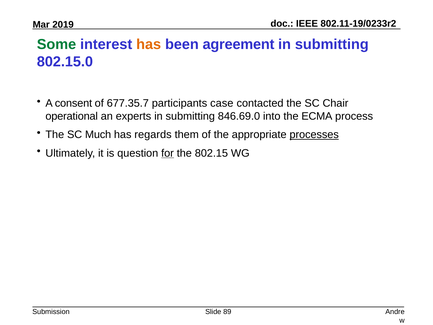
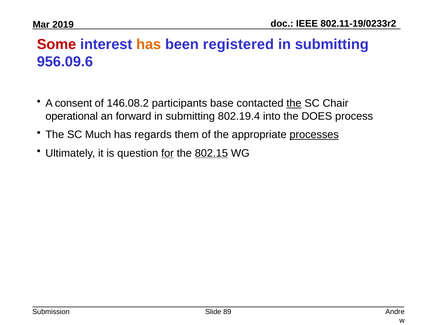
Some colour: green -> red (56, 44)
agreement: agreement -> registered (238, 44)
802.15.0: 802.15.0 -> 956.09.6 (65, 62)
677.35.7: 677.35.7 -> 146.08.2 (128, 103)
case: case -> base (222, 103)
the underline: none -> present (294, 103)
experts: experts -> forward (134, 116)
846.69.0: 846.69.0 -> 802.19.4 (239, 116)
ECMA: ECMA -> DOES (317, 116)
802.15 underline: none -> present (211, 153)
